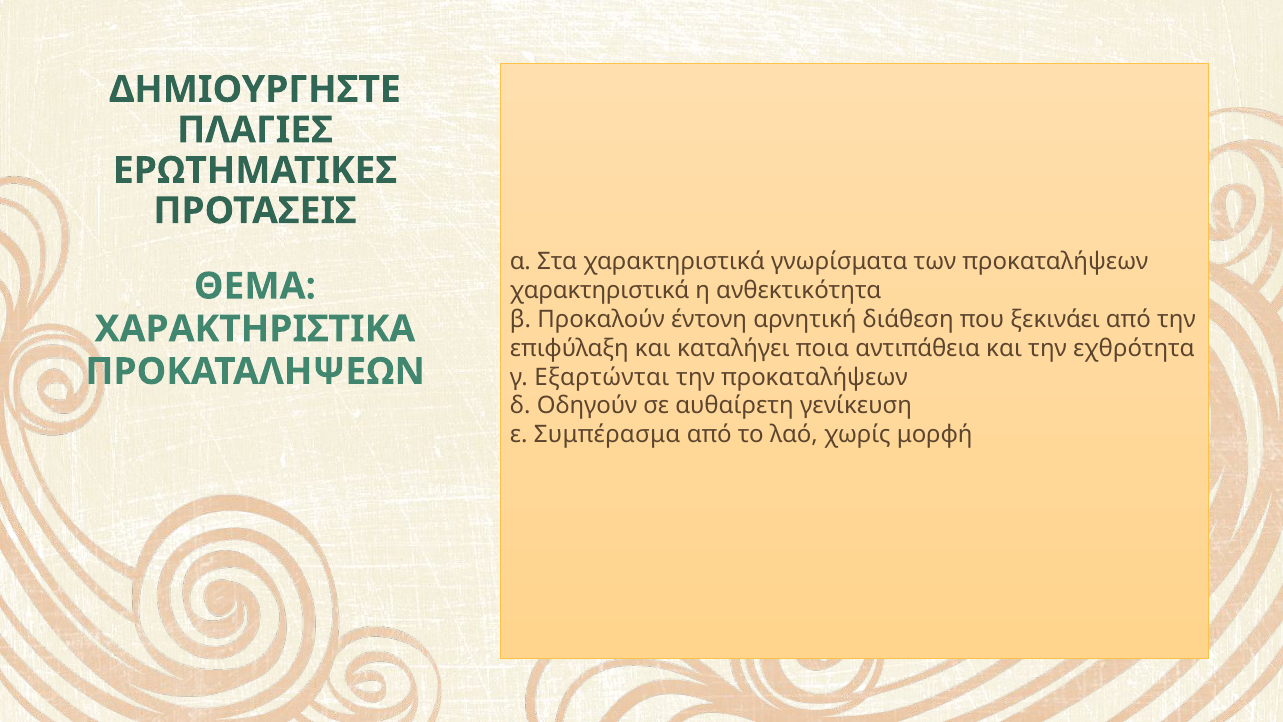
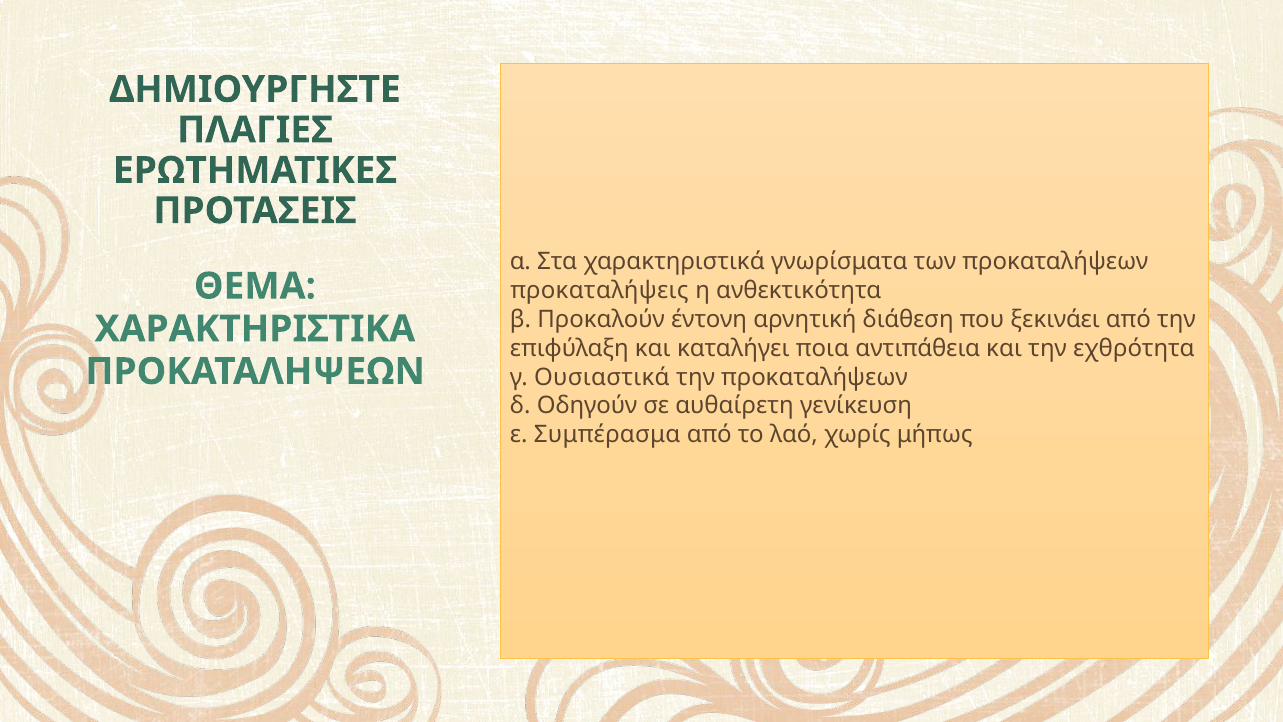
χαρακτηριστικά: χαρακτηριστικά -> προκαταλήψεις (599, 290)
Εξαρτώνται: Εξαρτώνται -> Ουσιαστικά (602, 377)
μορφή: μορφή -> μήπως (935, 435)
